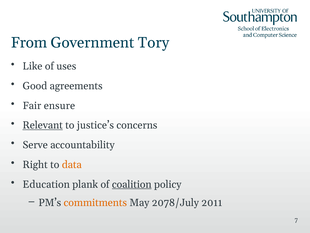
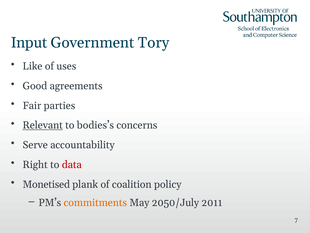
From: From -> Input (29, 42)
ensure: ensure -> parties (59, 105)
justice’s: justice’s -> bodies’s (95, 125)
data colour: orange -> red (72, 164)
Education: Education -> Monetised (46, 184)
coalition underline: present -> none (132, 184)
2078/July: 2078/July -> 2050/July (175, 202)
